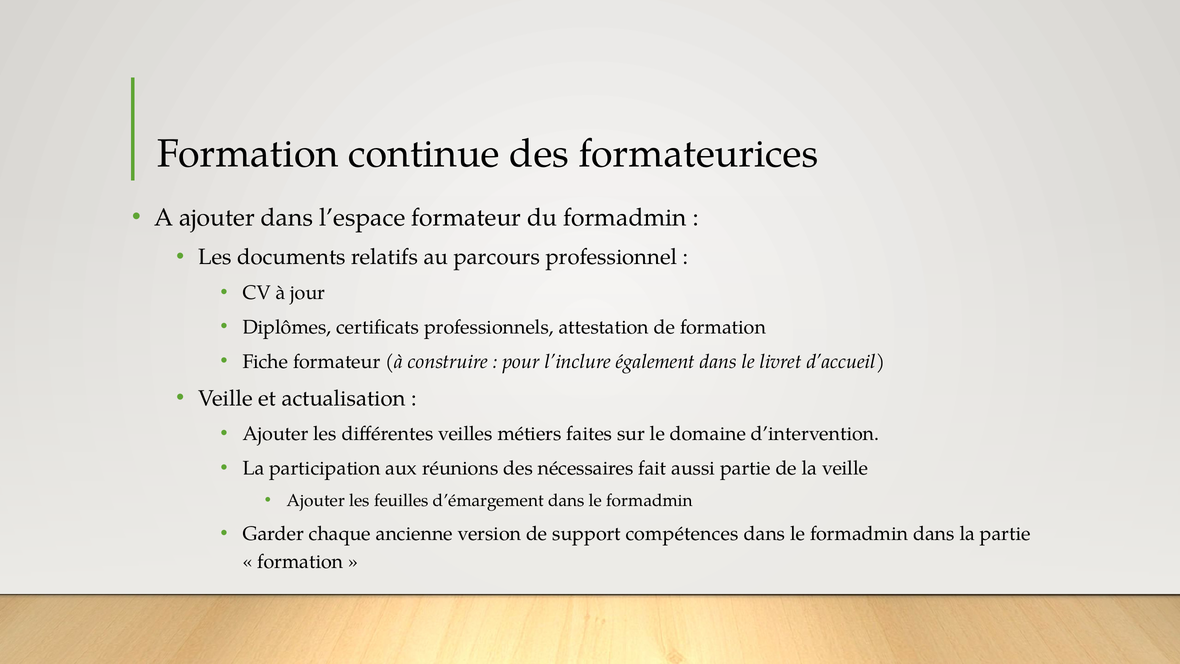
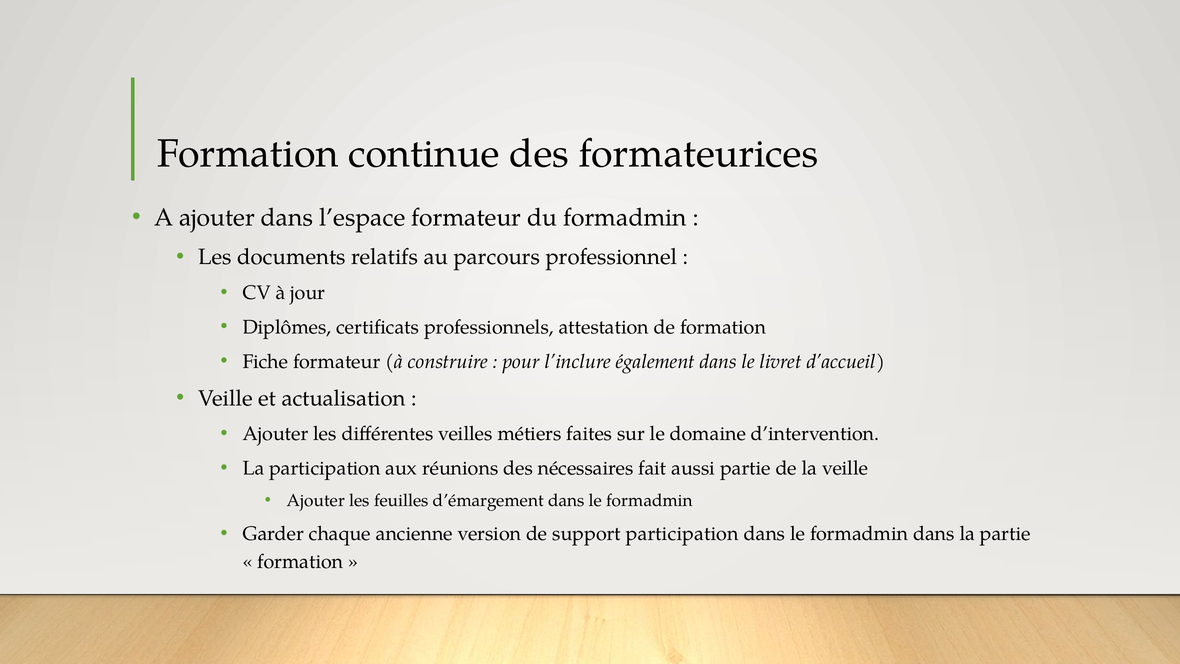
support compétences: compétences -> participation (682, 533)
